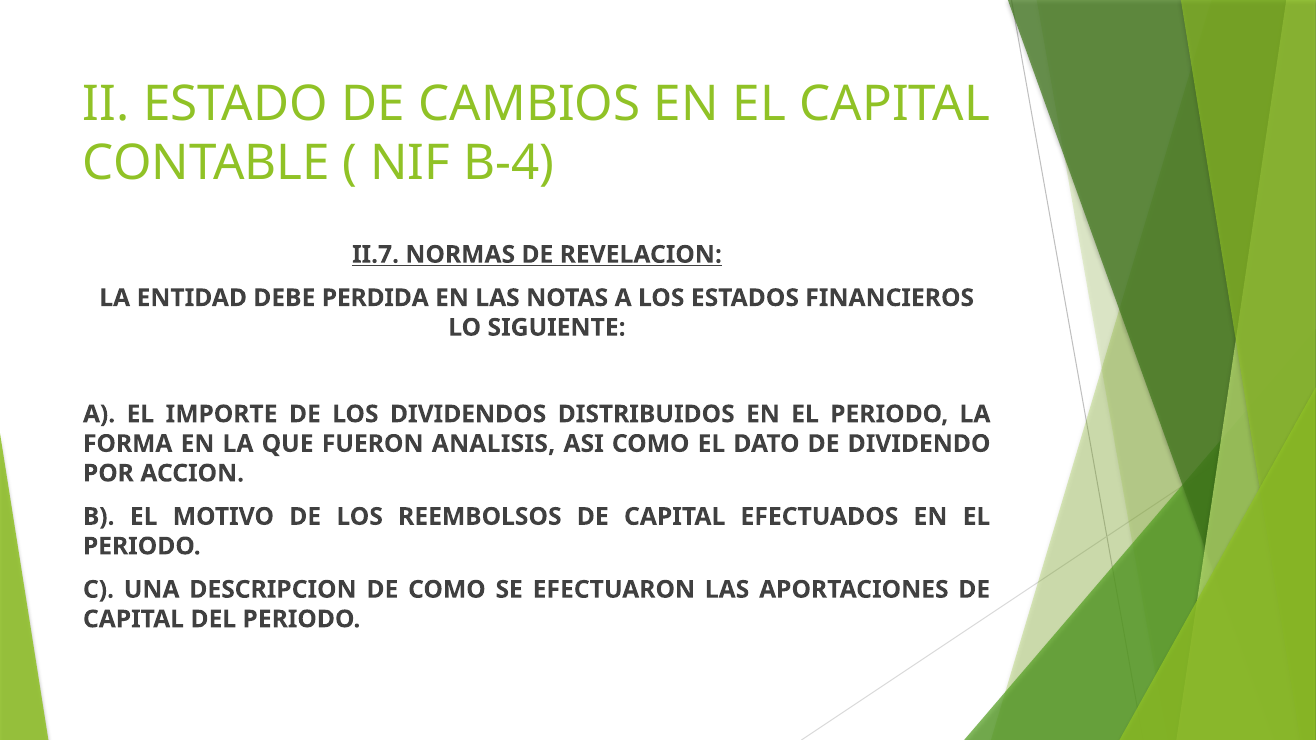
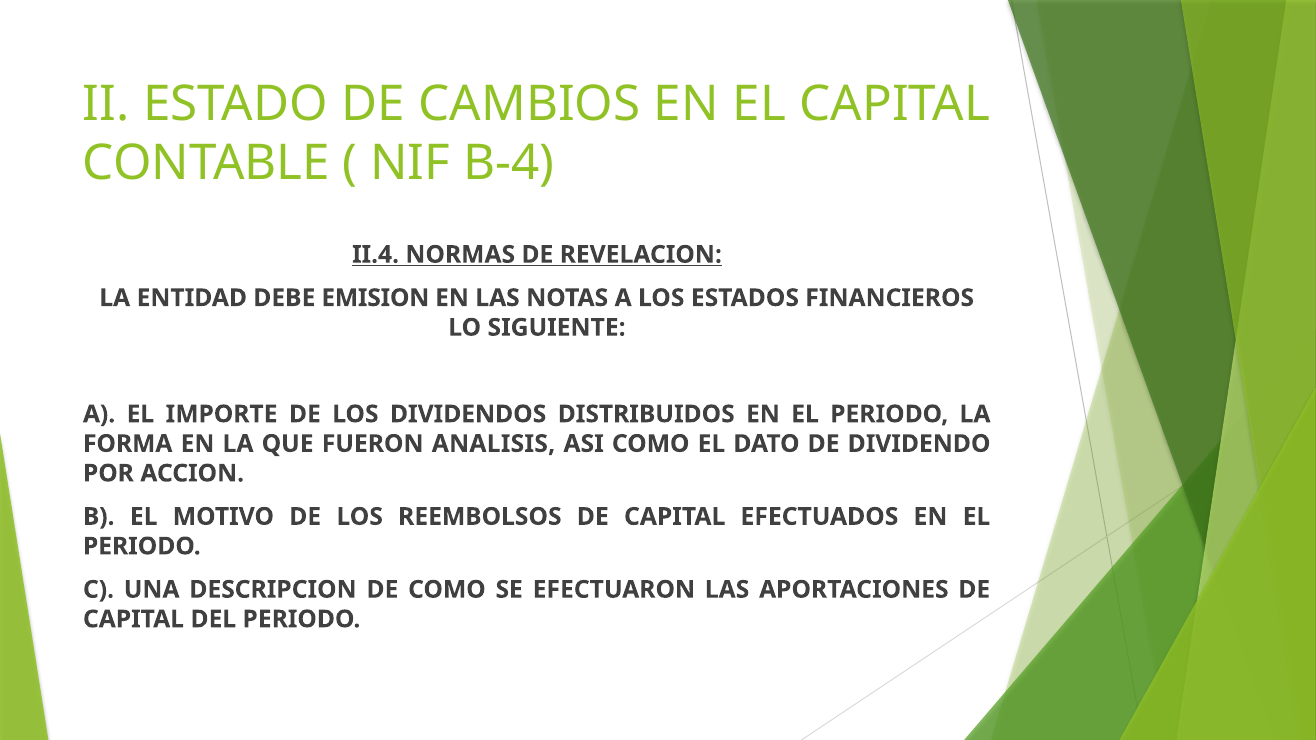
II.7: II.7 -> II.4 (376, 255)
PERDIDA: PERDIDA -> EMISION (375, 298)
